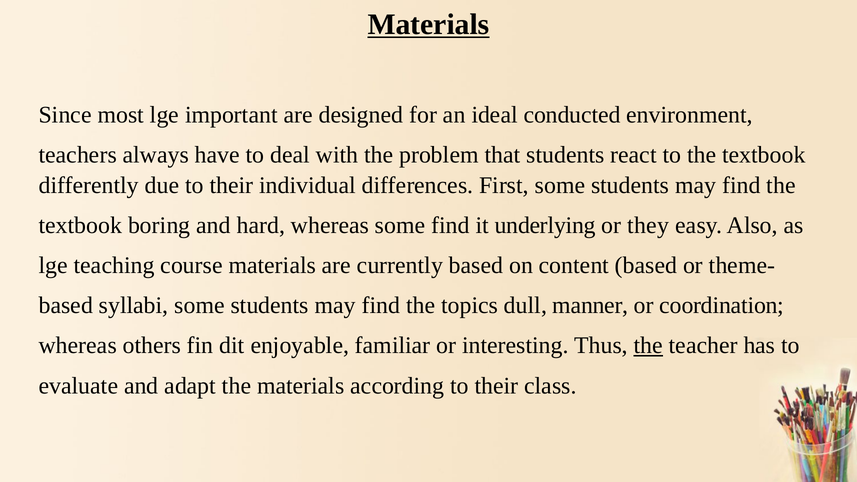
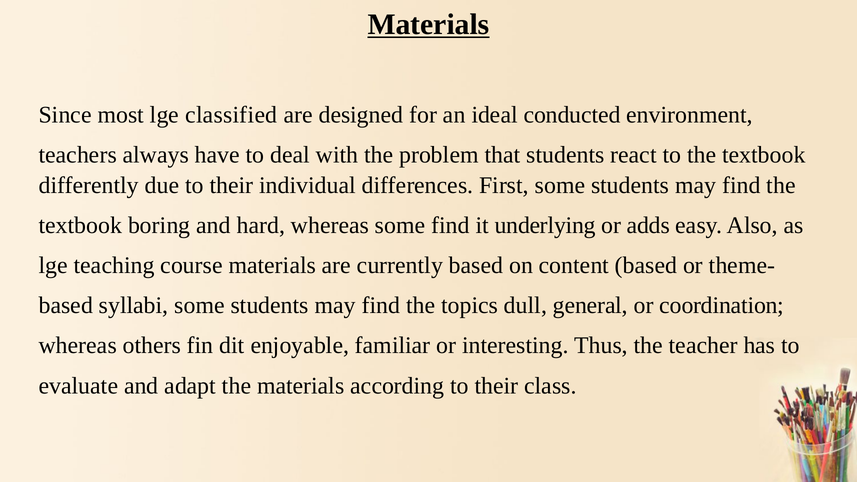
important: important -> classified (231, 115)
they: they -> adds (648, 225)
manner: manner -> general (590, 306)
the underline: present -> none (648, 346)
